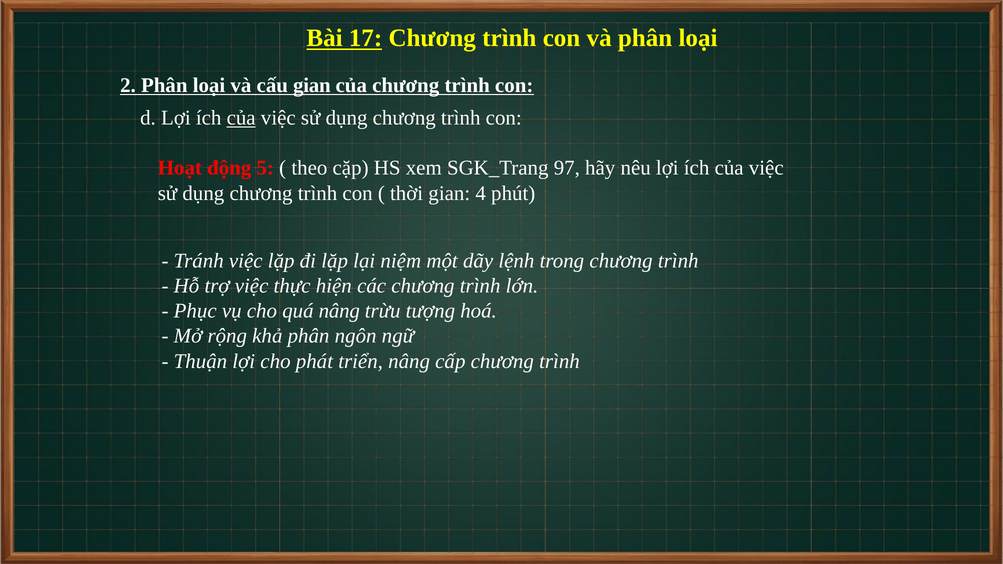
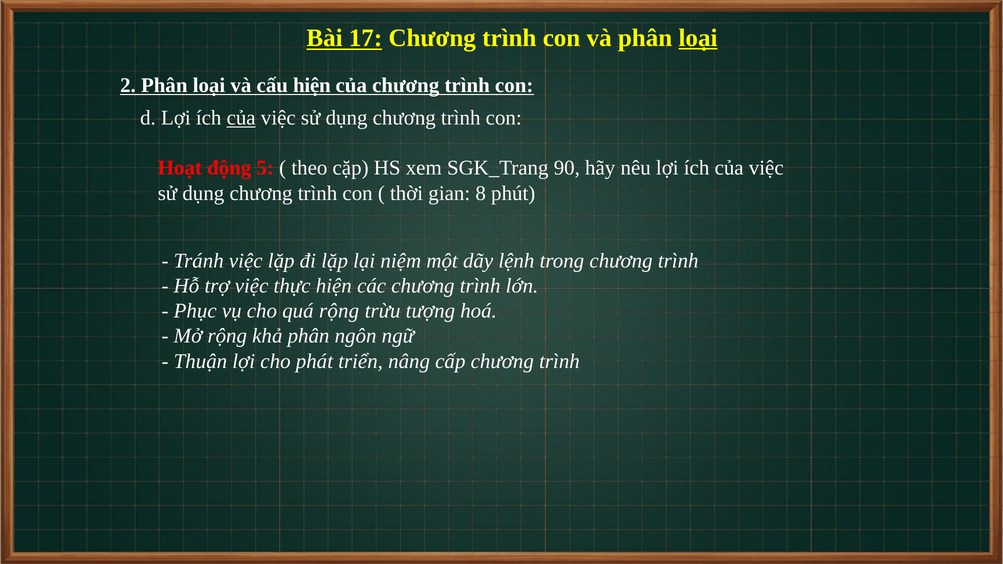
loại underline: none -> present (698, 38)
cấu gian: gian -> hiện (312, 85)
97: 97 -> 90 (567, 168)
4: 4 -> 8 (481, 193)
quá nâng: nâng -> rộng (339, 311)
